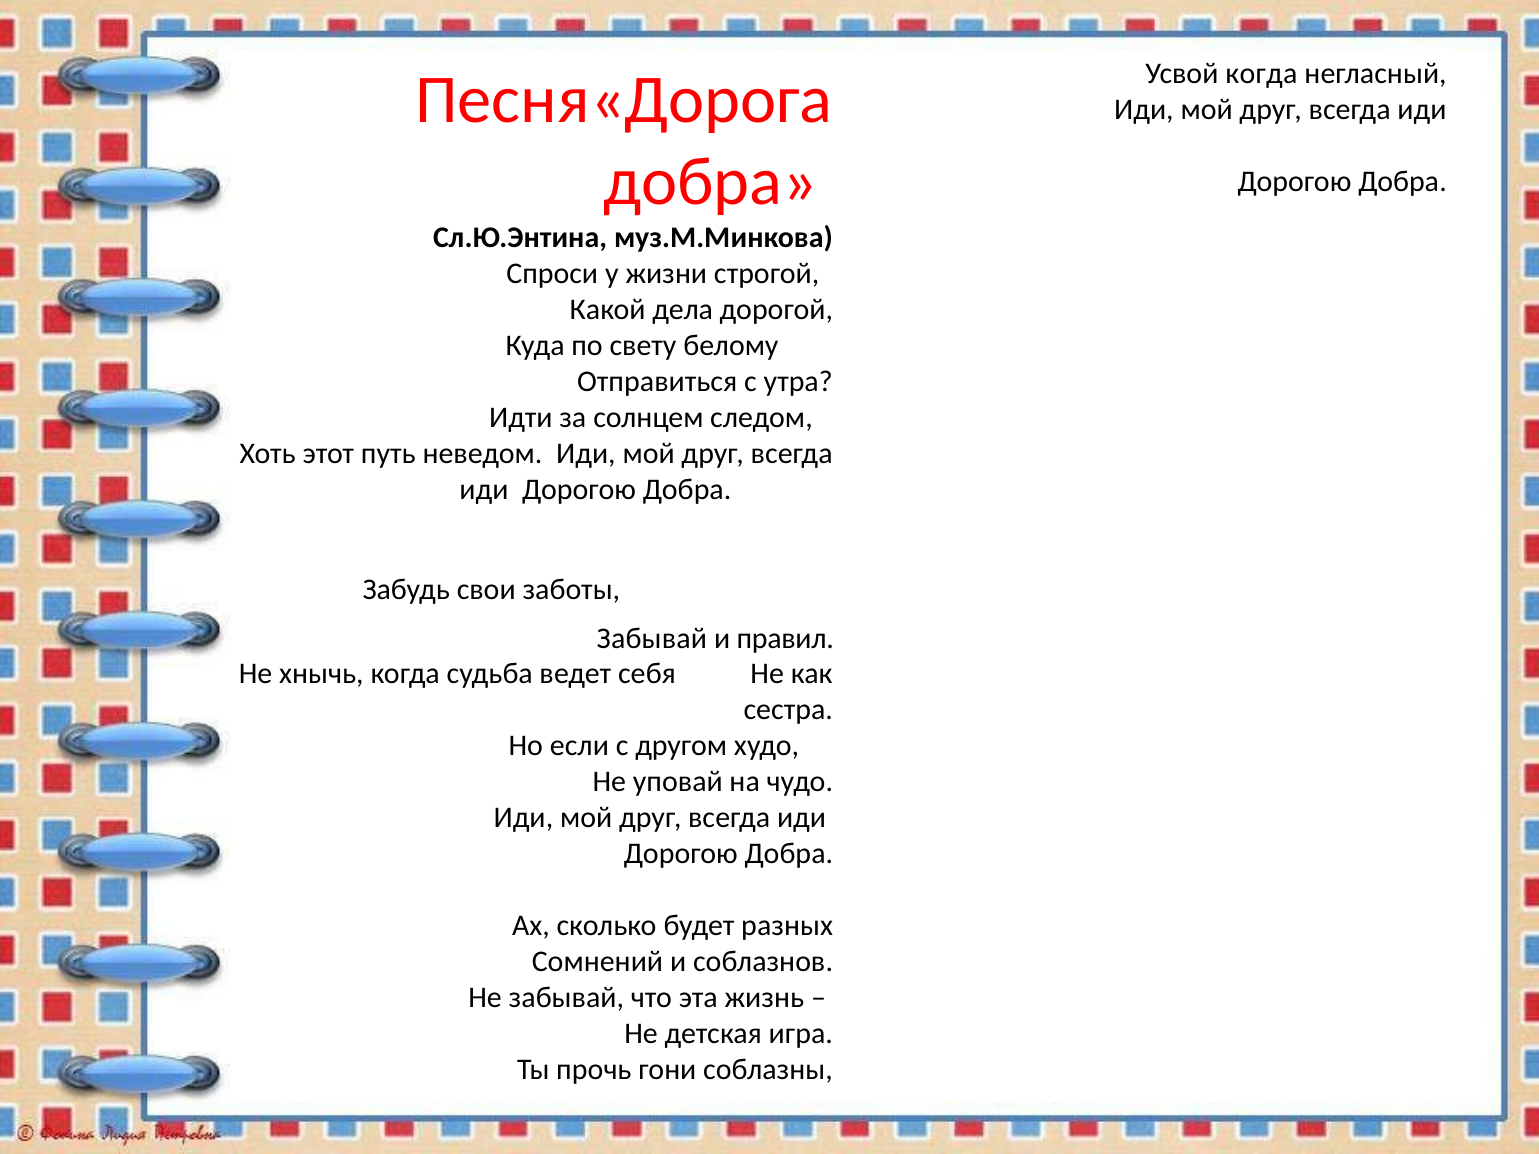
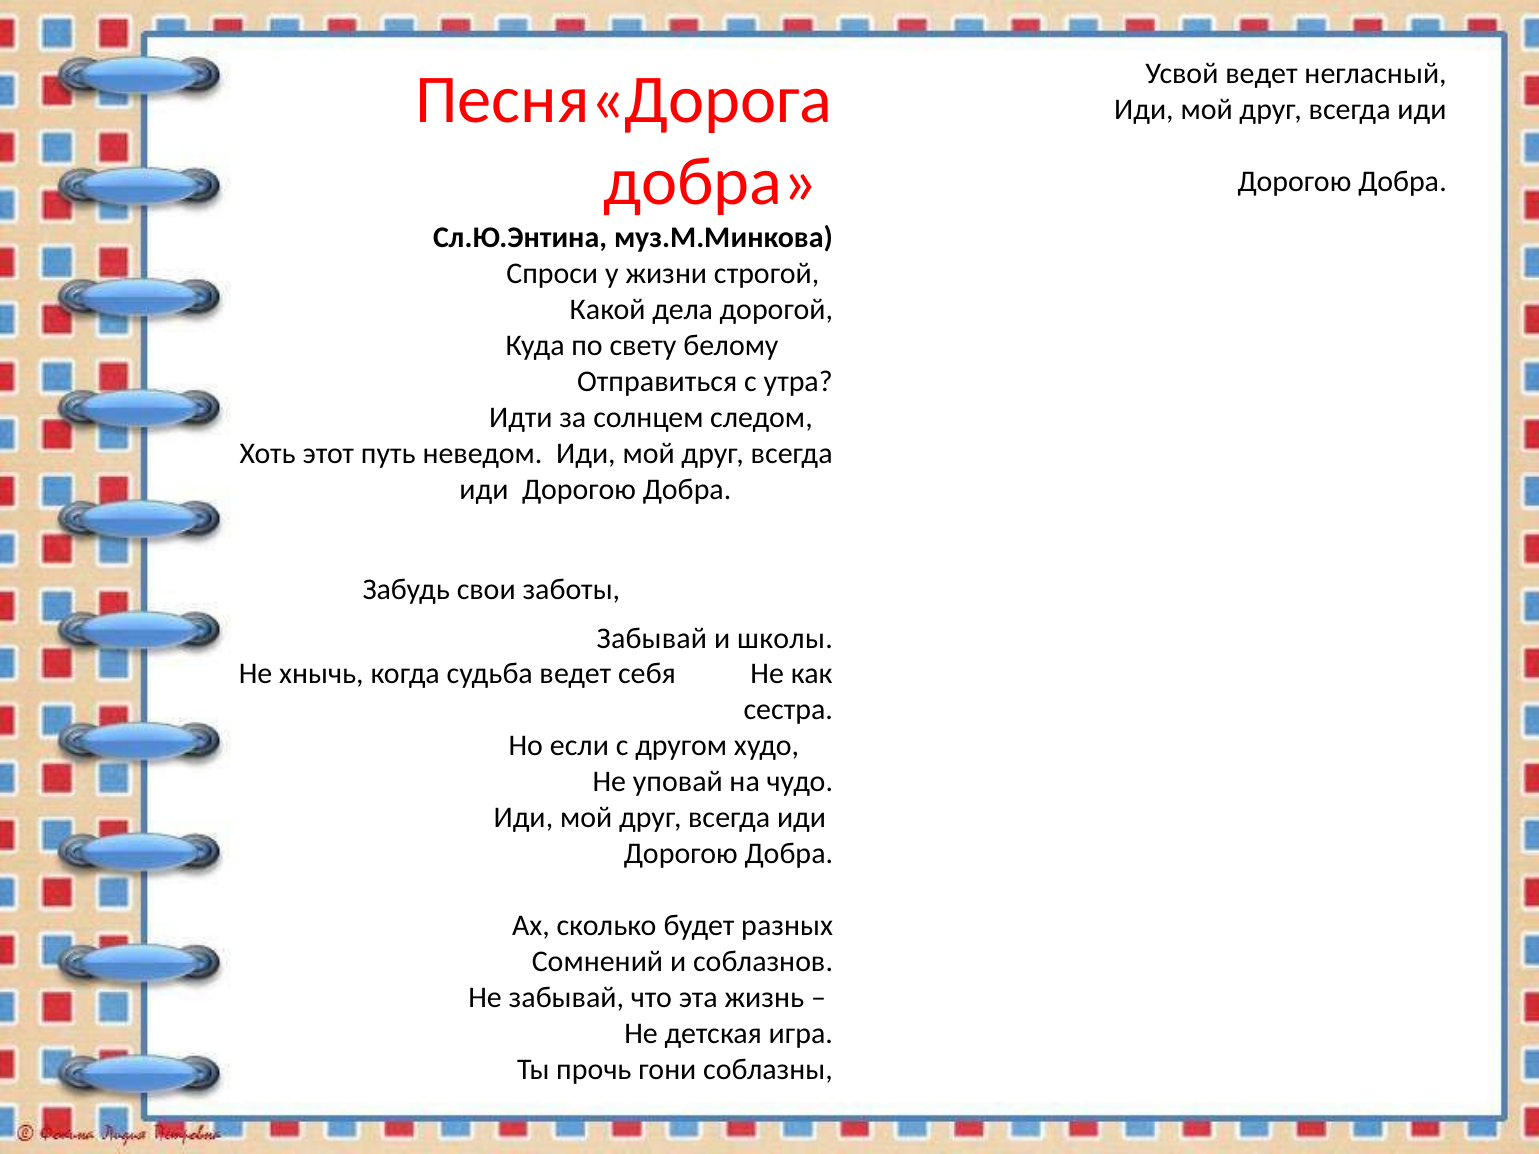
Усвой когда: когда -> ведет (1262, 74)
правил: правил -> школы (785, 638)
